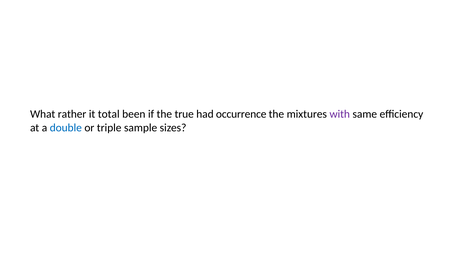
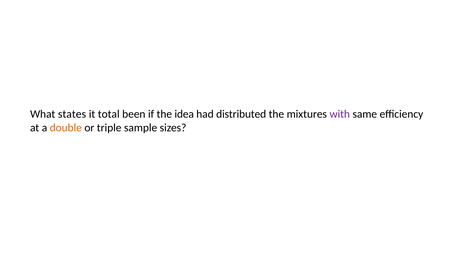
rather: rather -> states (72, 114)
true: true -> idea (184, 114)
occurrence: occurrence -> distributed (241, 114)
double colour: blue -> orange (66, 128)
